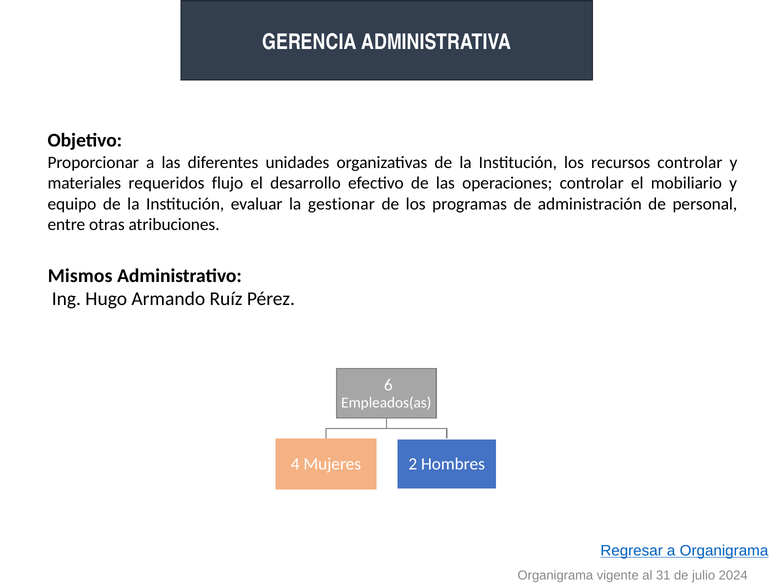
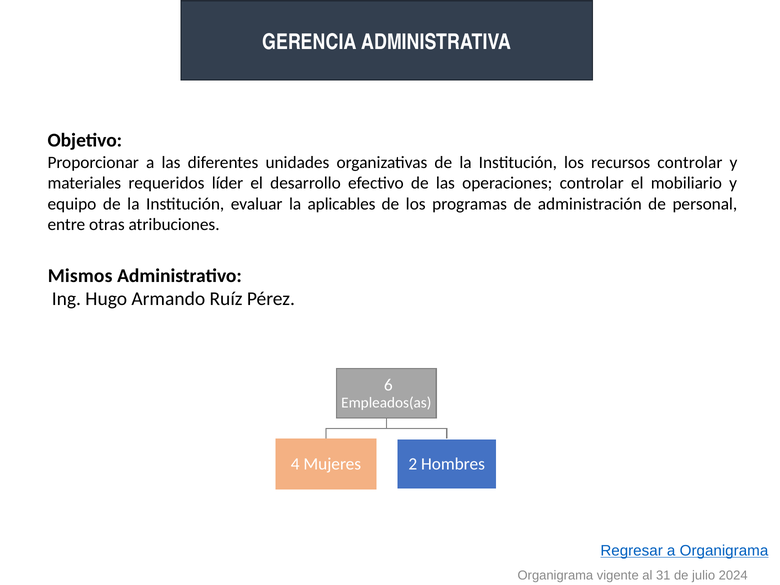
flujo: flujo -> líder (227, 183)
gestionar: gestionar -> aplicables (342, 204)
